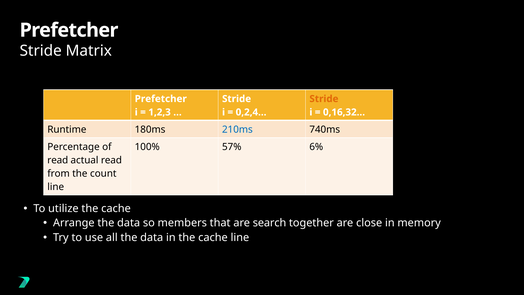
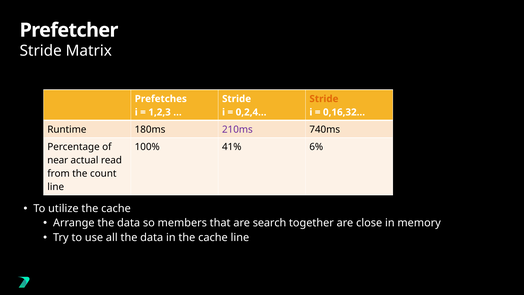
Prefetcher: Prefetcher -> Prefetches (161, 99)
210ms colour: blue -> purple (237, 129)
57%: 57% -> 41% (232, 147)
read: read -> near (58, 160)
